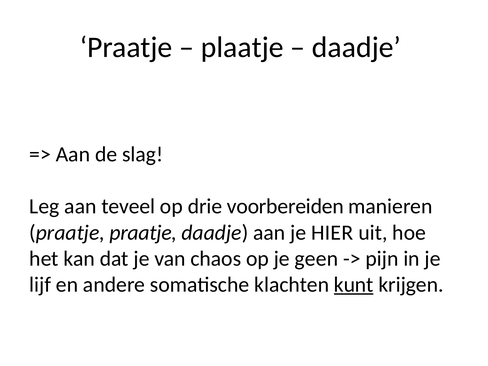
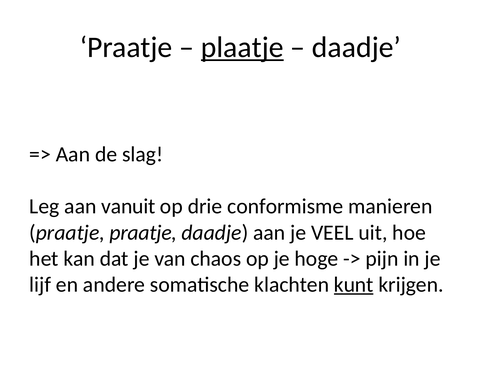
plaatje underline: none -> present (242, 47)
teveel: teveel -> vanuit (128, 207)
voorbereiden: voorbereiden -> conformisme (285, 207)
HIER: HIER -> VEEL (332, 233)
geen: geen -> hoge (316, 259)
